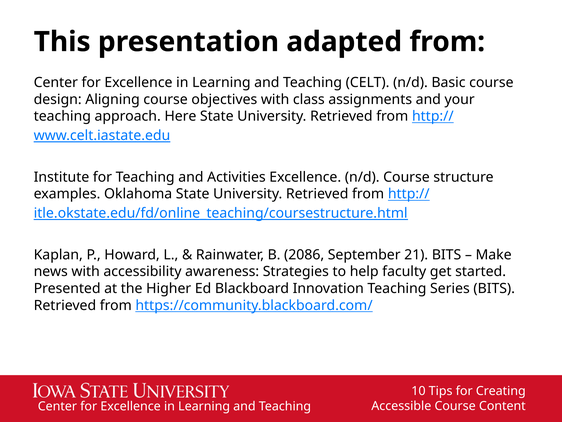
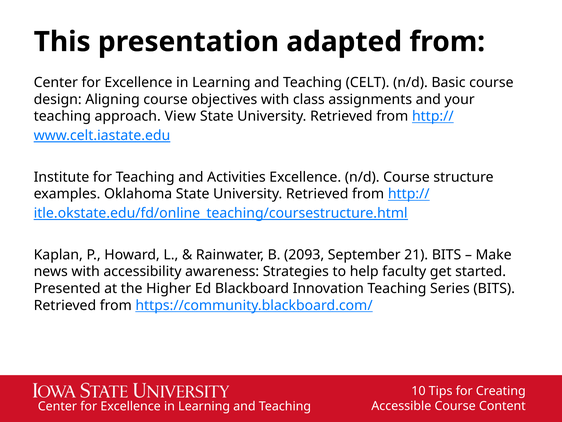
Here: Here -> View (180, 116)
2086: 2086 -> 2093 (304, 254)
